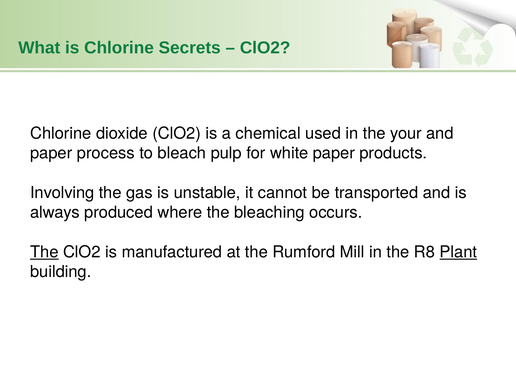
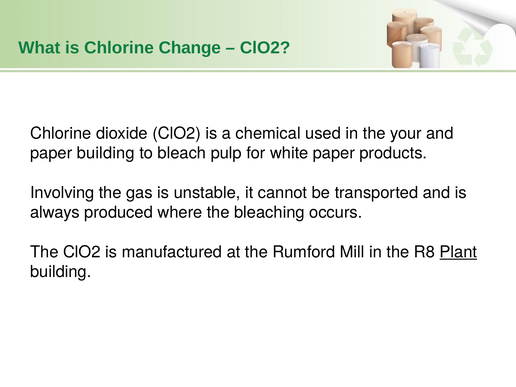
Secrets: Secrets -> Change (190, 48)
paper process: process -> building (106, 153)
The underline: present -> none (44, 252)
